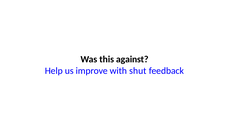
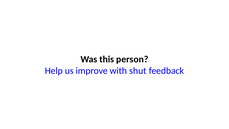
against: against -> person (132, 59)
